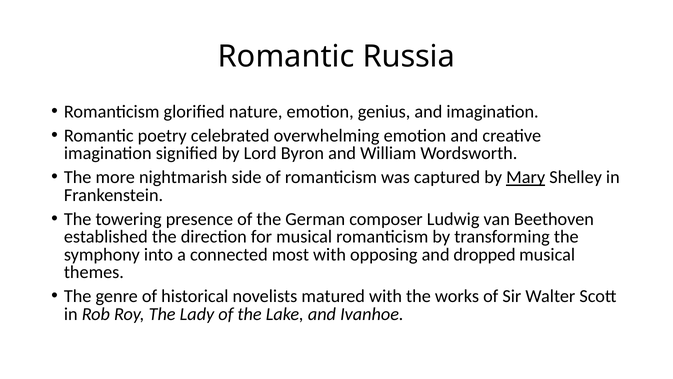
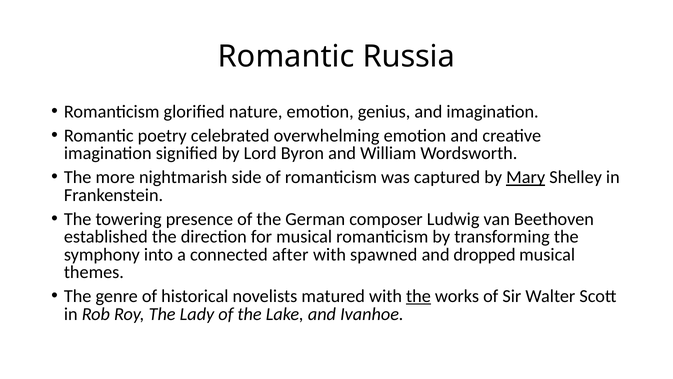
most: most -> after (290, 254)
opposing: opposing -> spawned (384, 254)
the underline: none -> present (418, 296)
